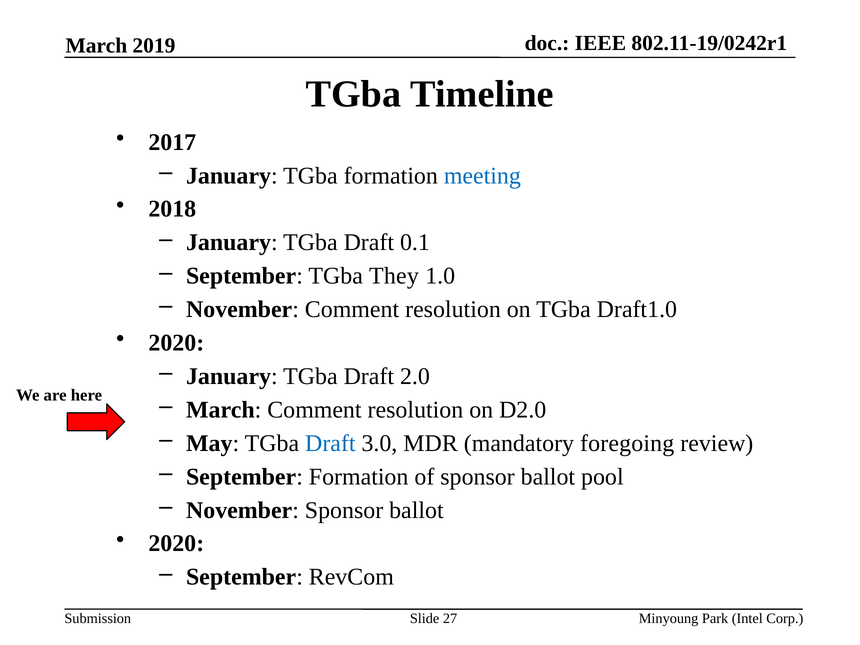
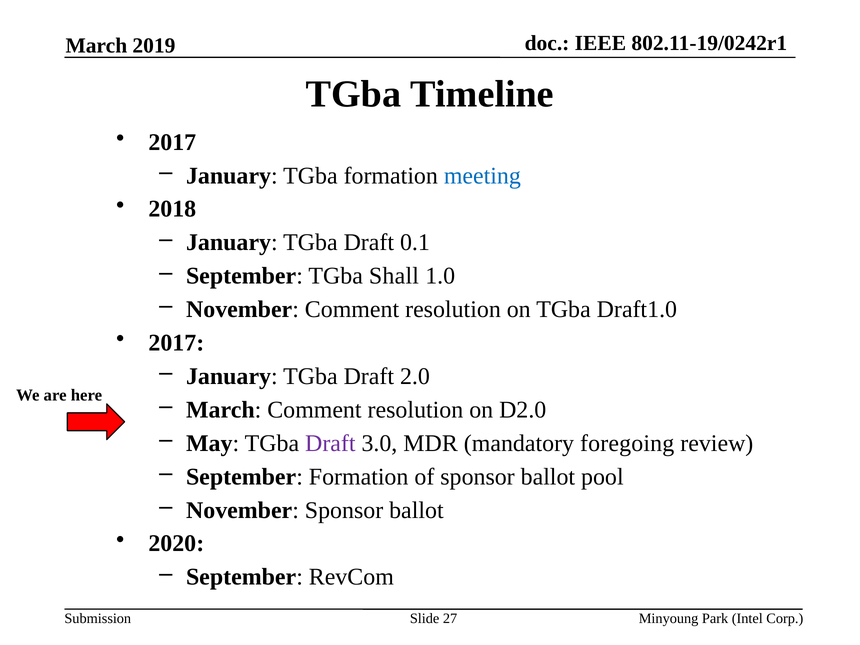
They: They -> Shall (394, 276)
2020: 2020 -> 2017 (176, 343)
Draft colour: blue -> purple (330, 443)
